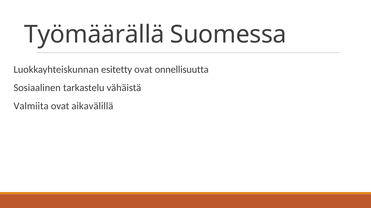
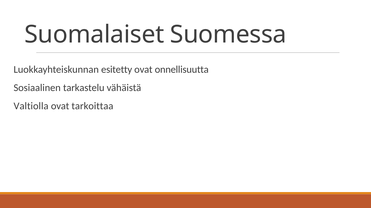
Työmäärällä: Työmäärällä -> Suomalaiset (94, 35)
Valmiita: Valmiita -> Valtiolla (31, 106)
aikavälillä: aikavälillä -> tarkoittaa (92, 106)
